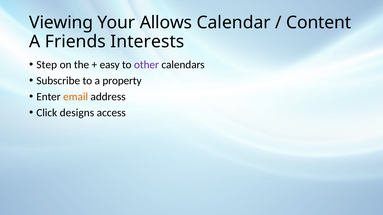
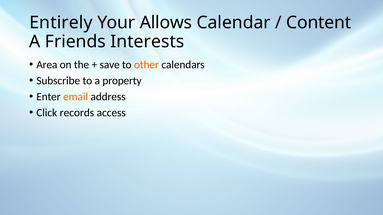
Viewing: Viewing -> Entirely (61, 23)
Step: Step -> Area (47, 65)
easy: easy -> save (110, 65)
other colour: purple -> orange (146, 65)
designs: designs -> records (77, 113)
